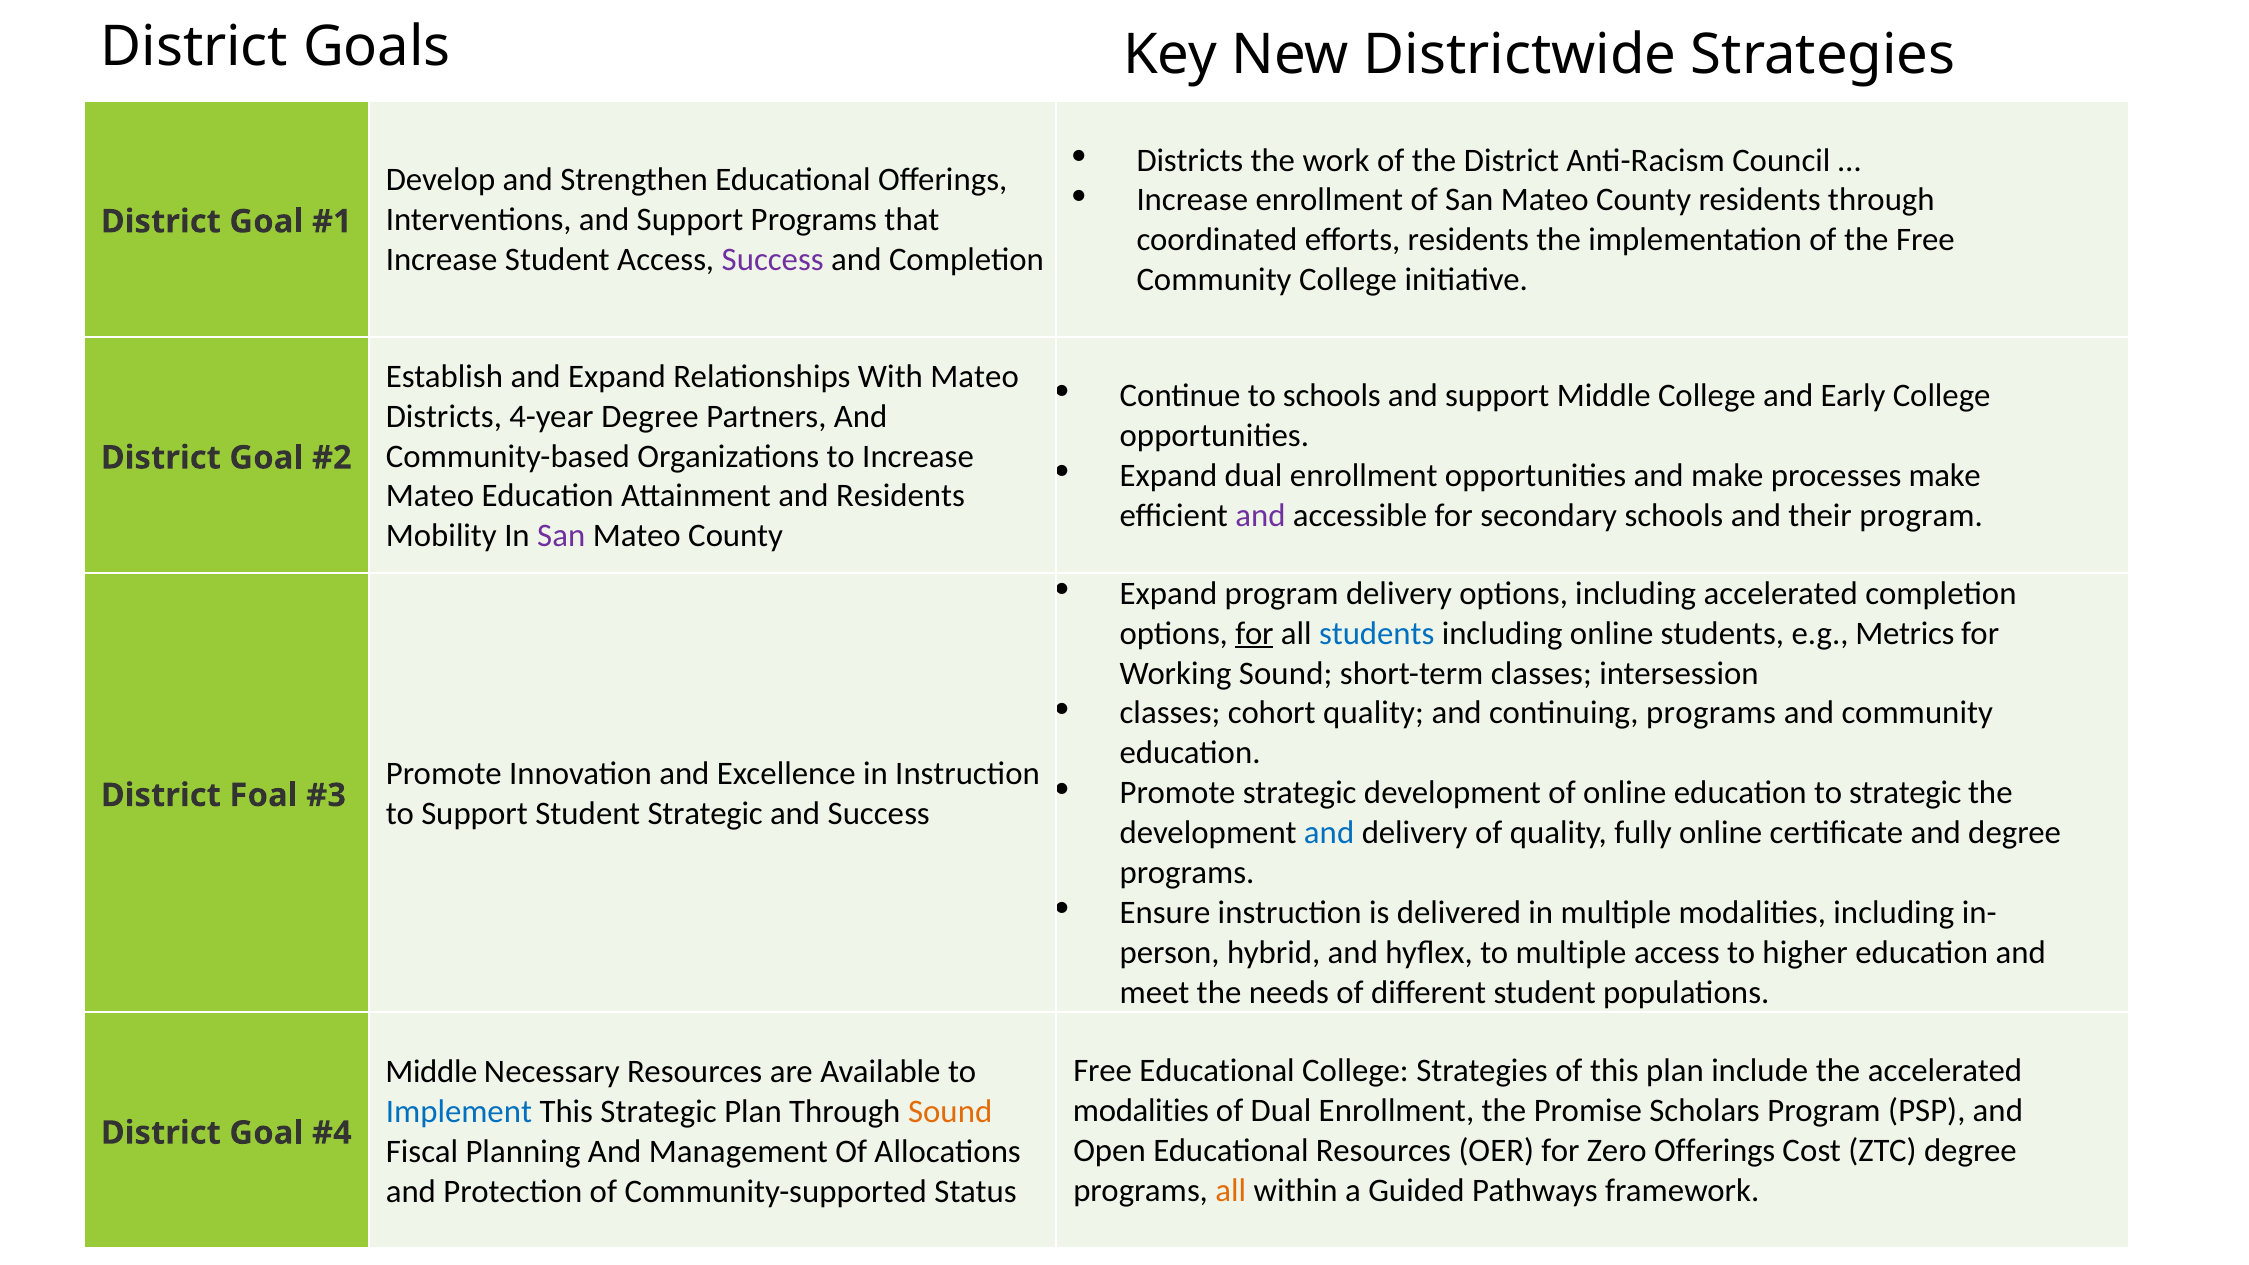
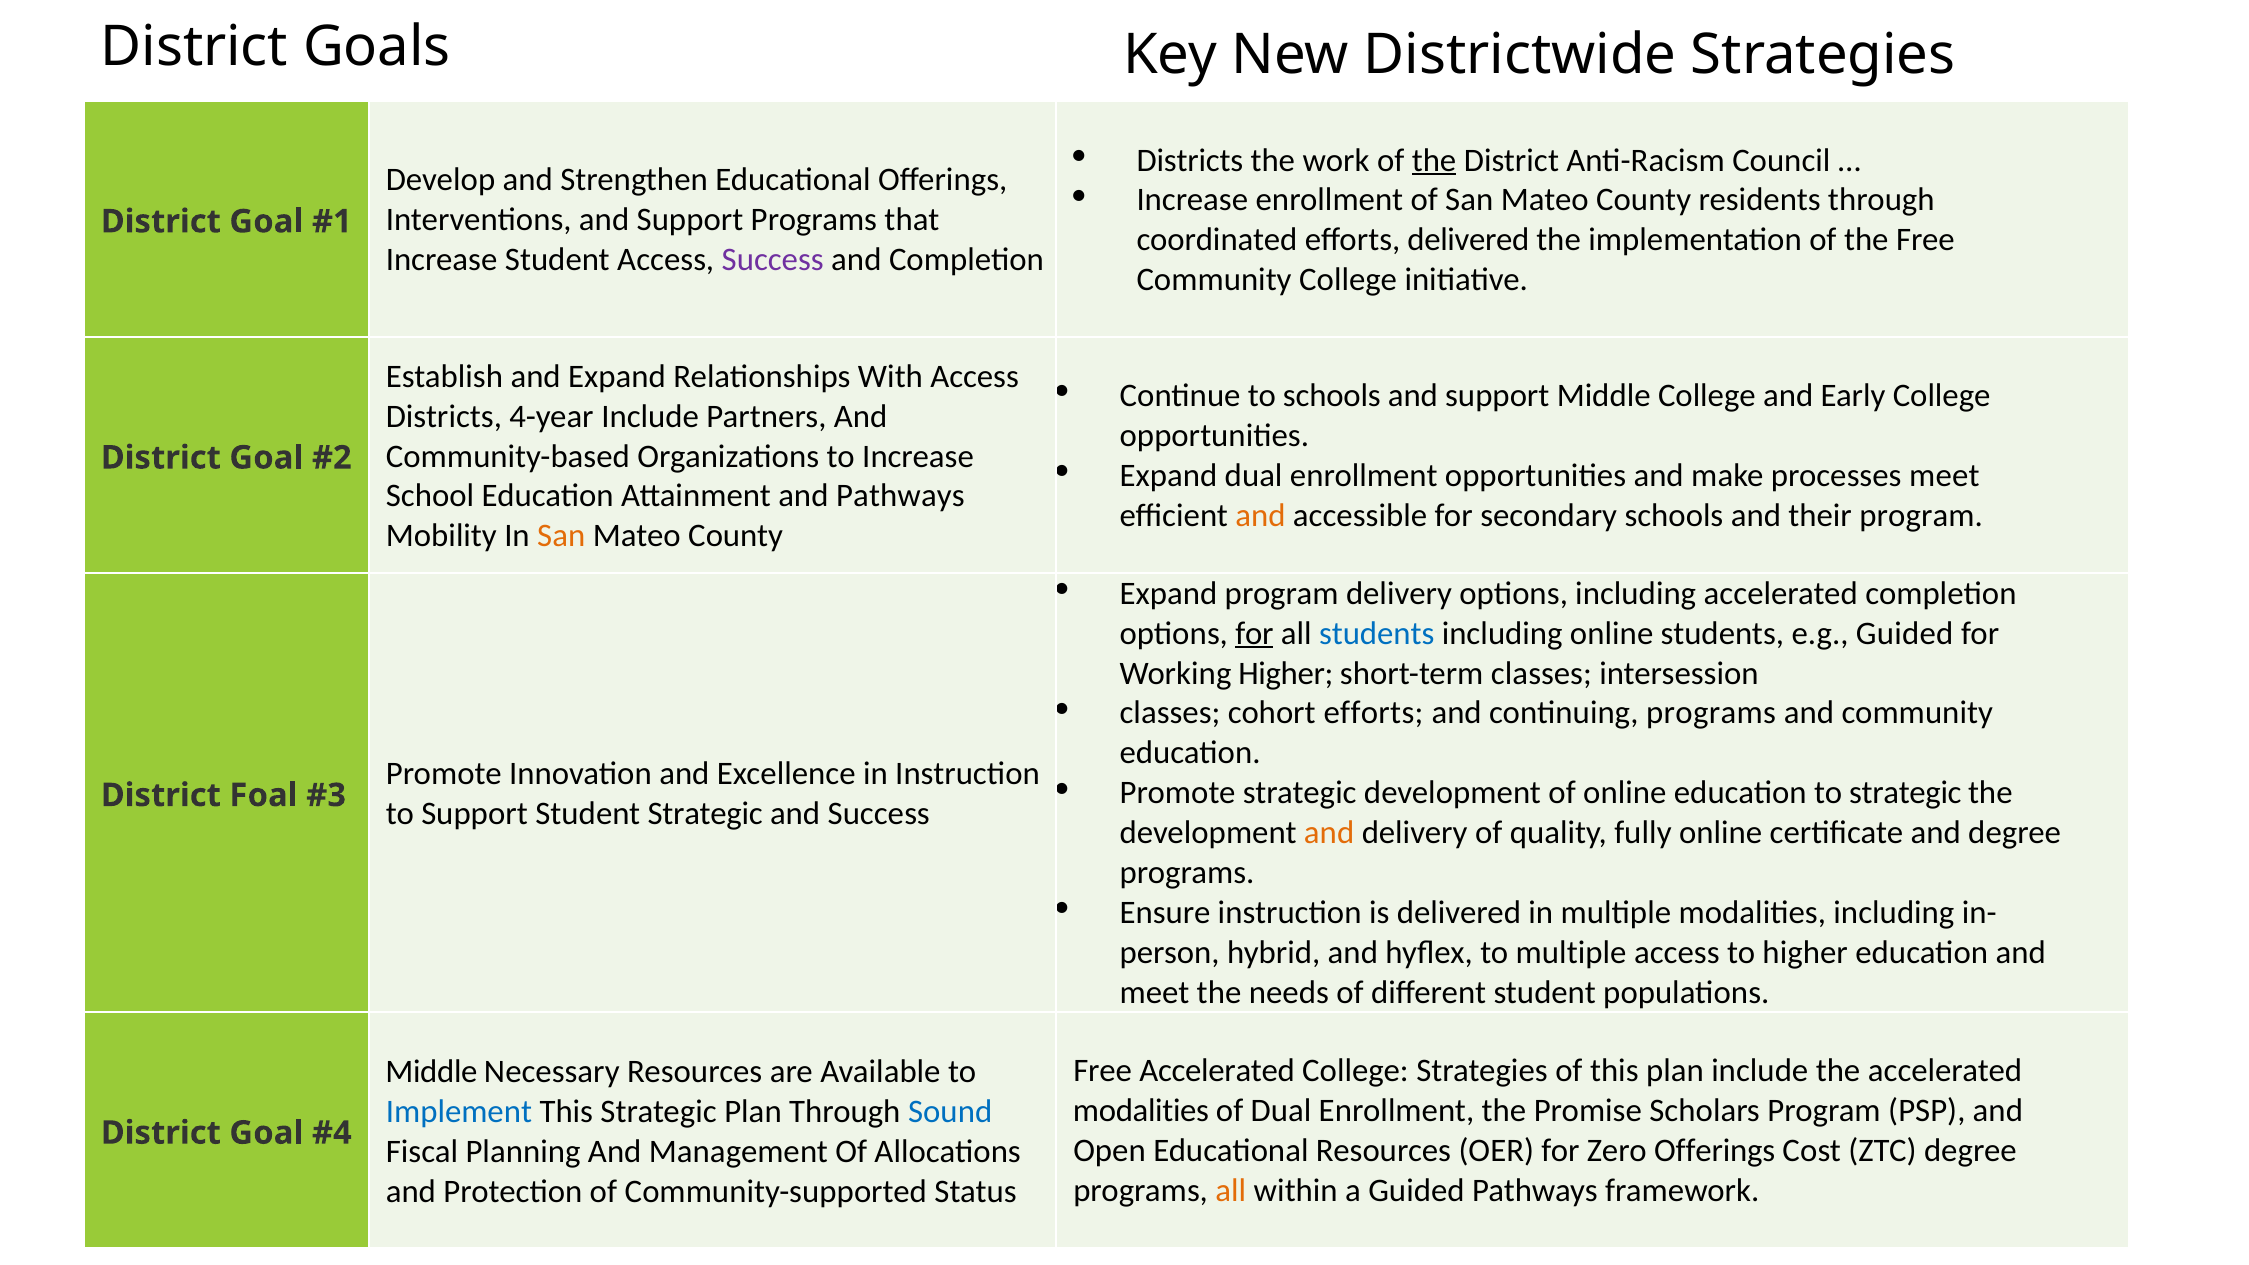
the underline: none -> present (1434, 160)
efforts residents: residents -> delivered (1468, 240)
With Mateo: Mateo -> Access (975, 376)
4-year Degree: Degree -> Include (650, 416)
processes make: make -> meet (1944, 475)
Mateo: Mateo -> School (430, 496)
and Residents: Residents -> Pathways (900, 496)
and colour: purple -> orange (1260, 515)
San colour: purple -> orange (561, 536)
e.g Metrics: Metrics -> Guided (1905, 633)
Working Sound: Sound -> Higher (1286, 673)
cohort quality: quality -> efforts (1373, 713)
and colour: blue -> orange (1329, 833)
Free Educational: Educational -> Accelerated (1217, 1071)
Sound colour: orange -> blue (950, 1112)
